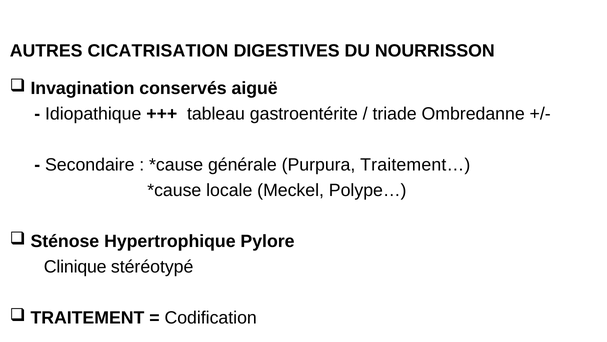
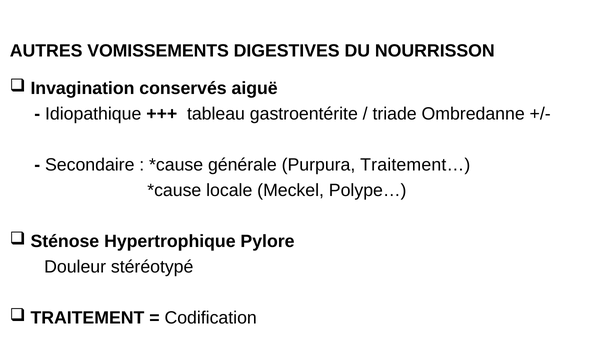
CICATRISATION: CICATRISATION -> VOMISSEMENTS (158, 51)
Clinique: Clinique -> Douleur (75, 266)
